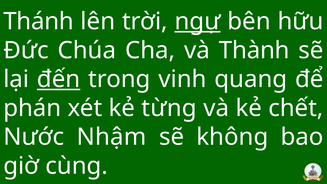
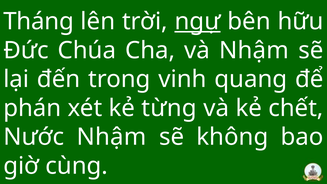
Thánh: Thánh -> Tháng (39, 21)
và Thành: Thành -> Nhậm (254, 50)
đến underline: present -> none (59, 79)
